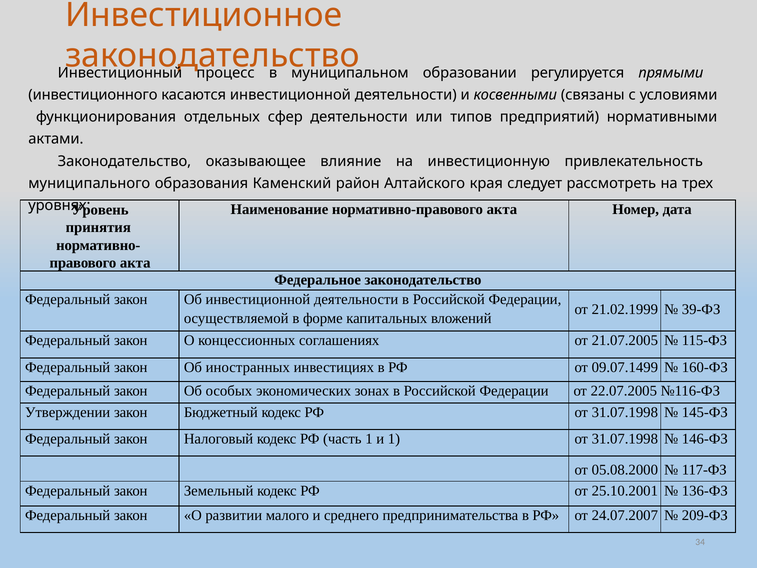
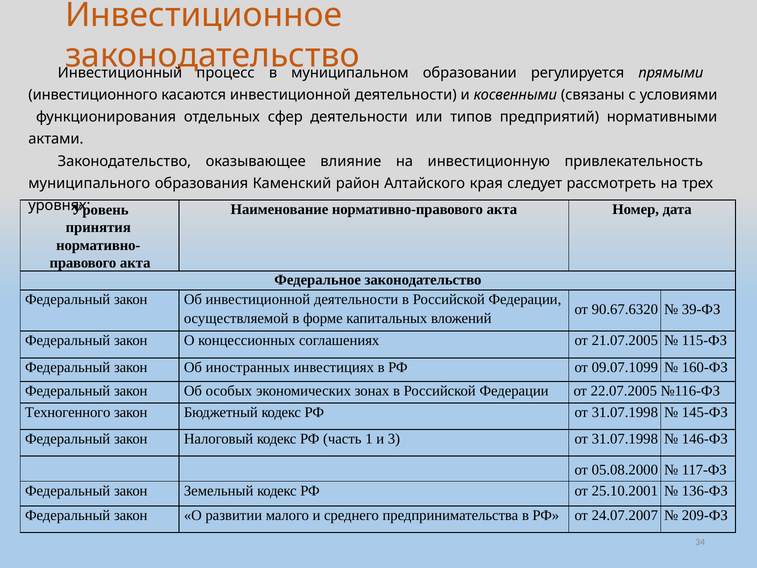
21.02.1999: 21.02.1999 -> 90.67.6320 (625, 309)
09.07.1499: 09.07.1499 -> 09.07.1099 (625, 367)
Утверждении: Утверждении -> Техногенного (68, 412)
и 1: 1 -> 3 (394, 439)
